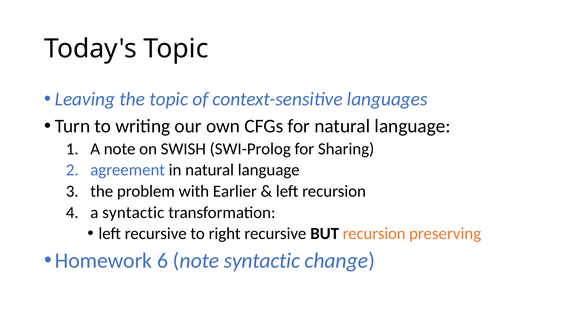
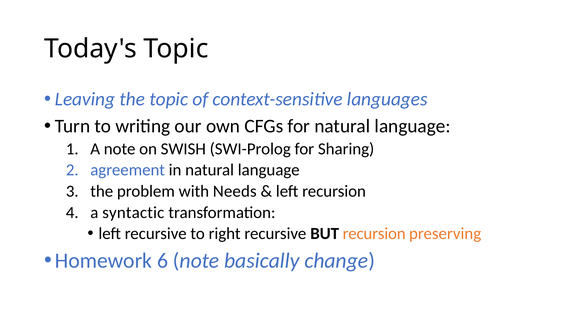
Earlier: Earlier -> Needs (235, 191)
note syntactic: syntactic -> basically (262, 260)
